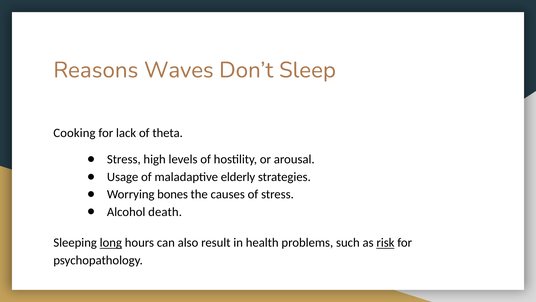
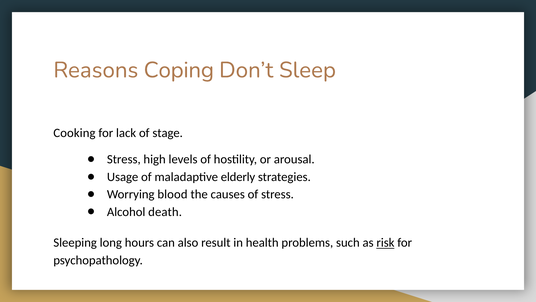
Waves: Waves -> Coping (179, 70)
theta: theta -> stage (168, 133)
bones: bones -> blood (172, 194)
long underline: present -> none (111, 242)
